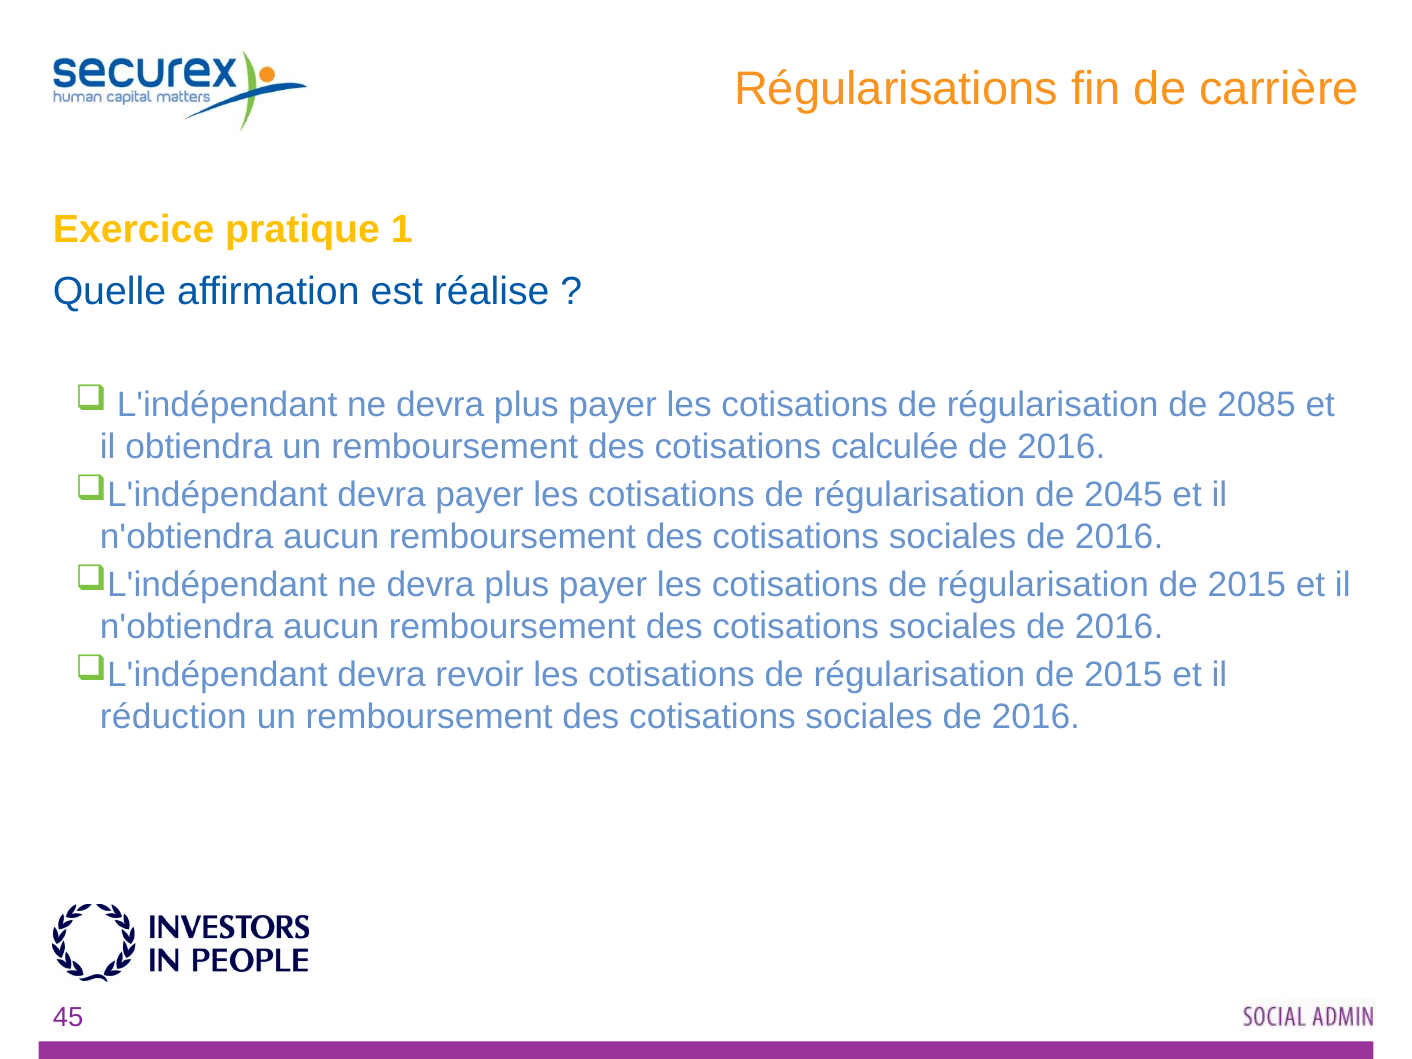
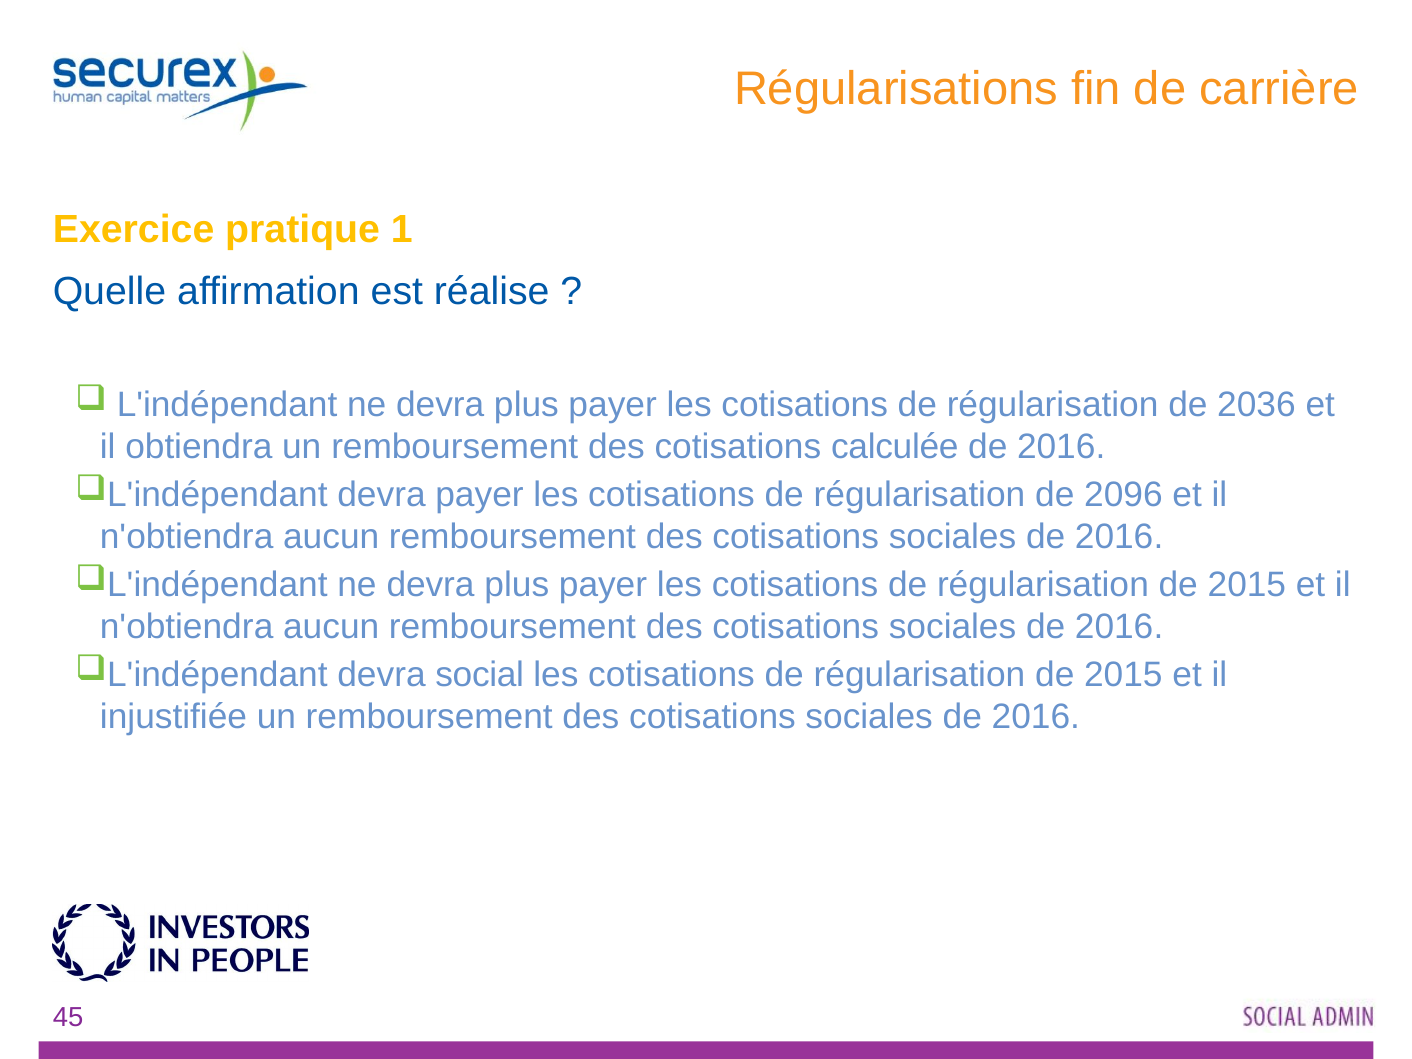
2085: 2085 -> 2036 (1256, 404)
2045: 2045 -> 2096 (1123, 494)
revoir: revoir -> social (480, 674)
réduction: réduction -> injustifiée (173, 717)
